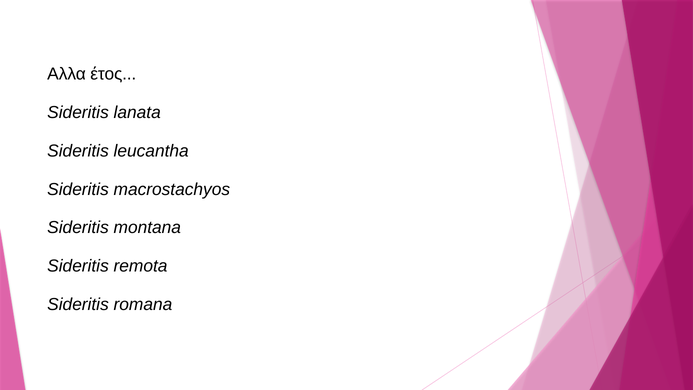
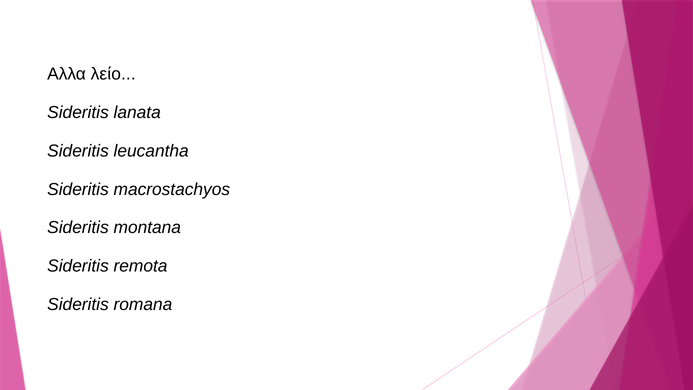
έτος: έτος -> λείο (113, 74)
